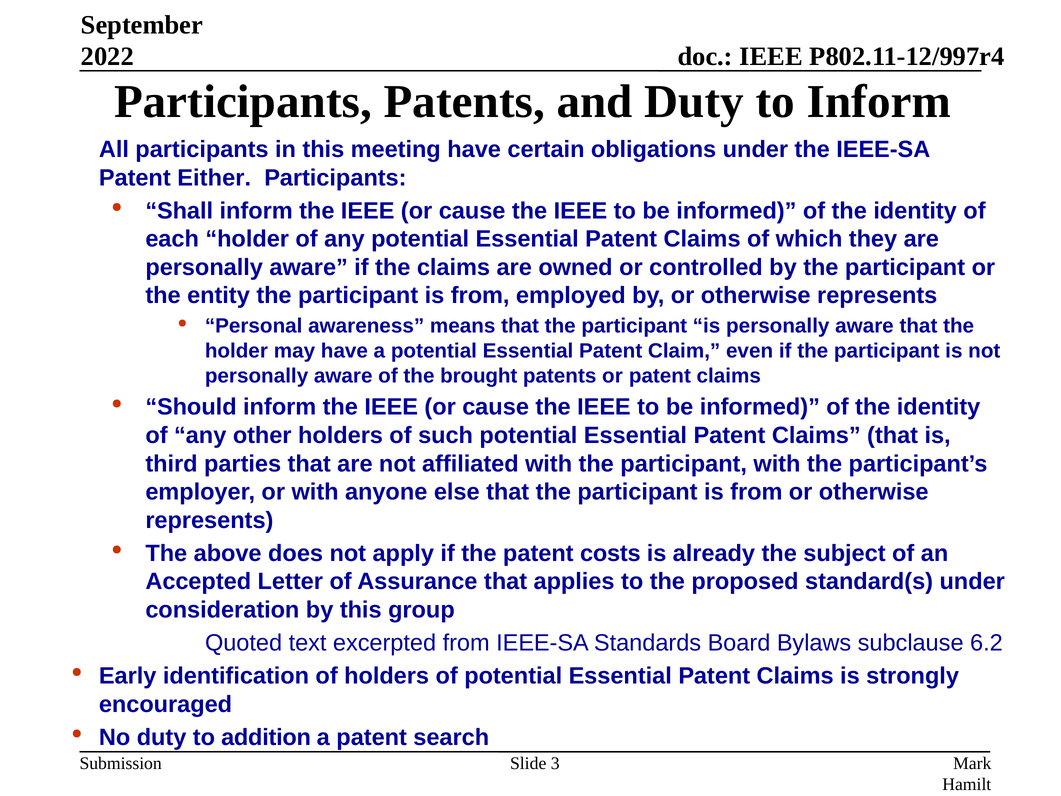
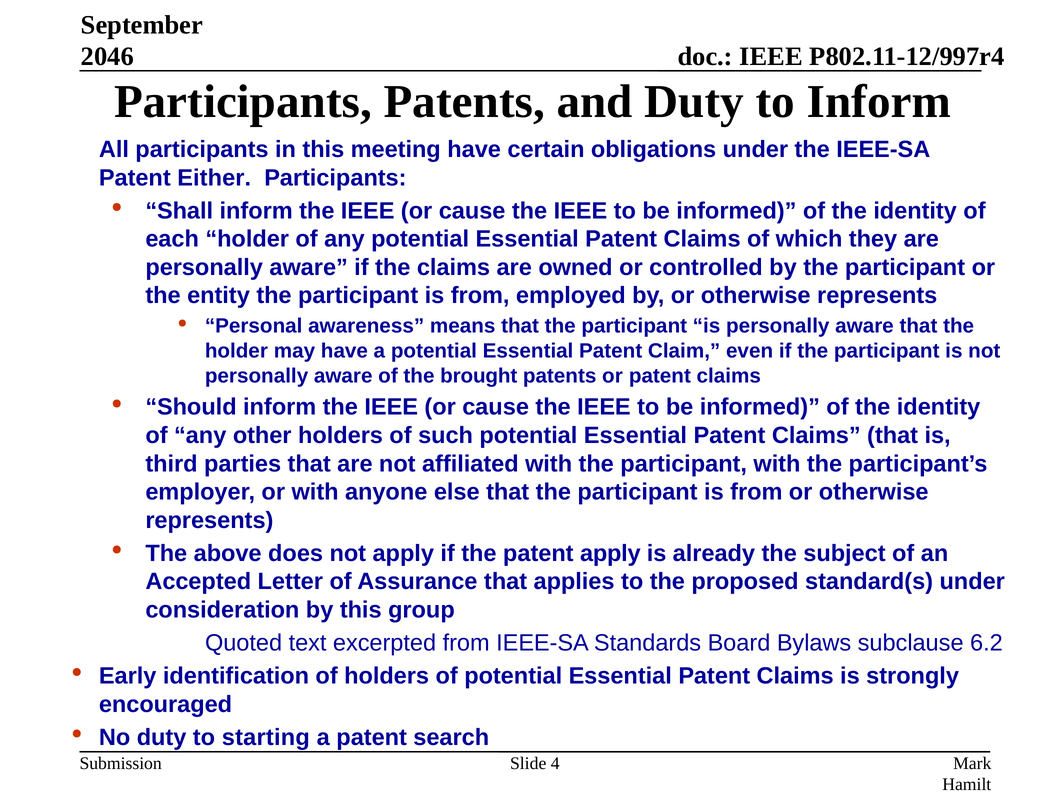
2022: 2022 -> 2046 (107, 57)
patent costs: costs -> apply (610, 553)
addition: addition -> starting (266, 737)
3: 3 -> 4 (555, 763)
